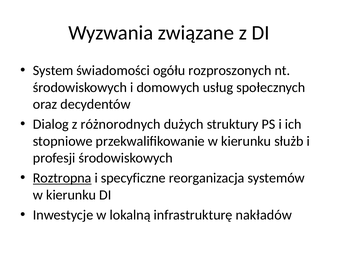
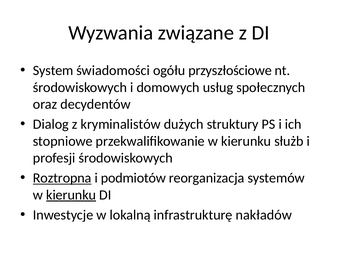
rozproszonych: rozproszonych -> przyszłościowe (230, 70)
różnorodnych: różnorodnych -> kryminalistów (121, 124)
specyficzne: specyficzne -> podmiotów (133, 178)
kierunku underline: none -> present (71, 195)
